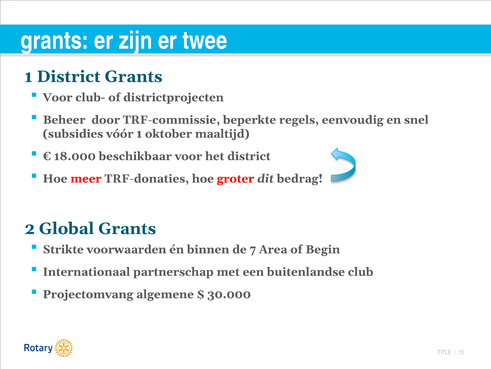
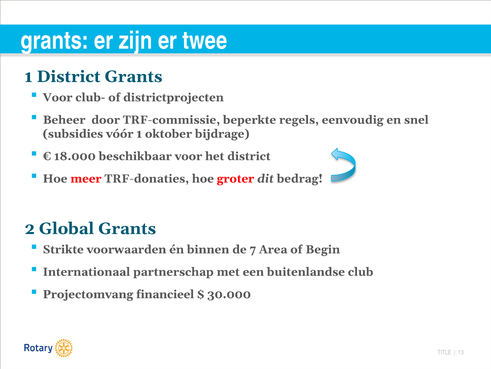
maaltijd: maaltijd -> bijdrage (222, 134)
algemene: algemene -> financieel (165, 294)
